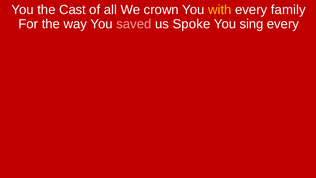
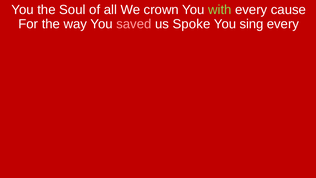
Cast: Cast -> Soul (72, 10)
with colour: yellow -> light green (220, 10)
family: family -> cause (288, 10)
